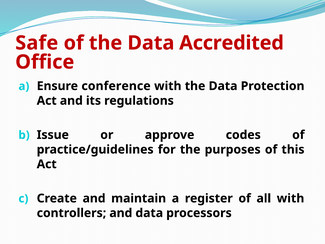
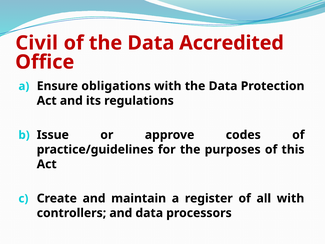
Safe: Safe -> Civil (37, 43)
conference: conference -> obligations (116, 86)
